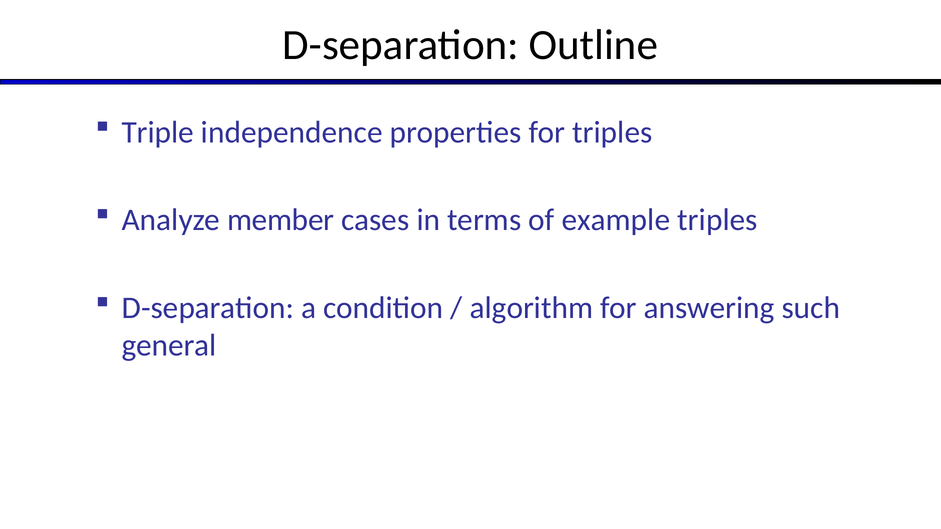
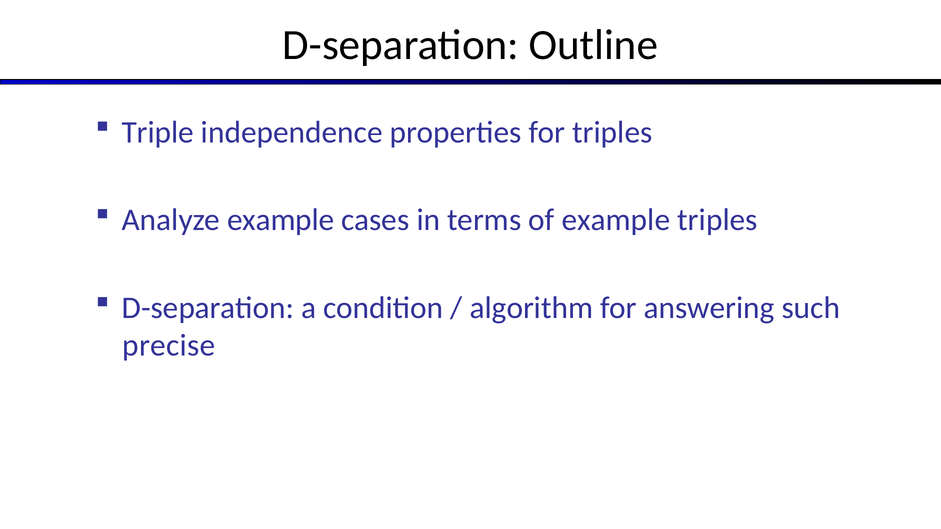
Analyze member: member -> example (281, 220)
general: general -> precise (169, 346)
